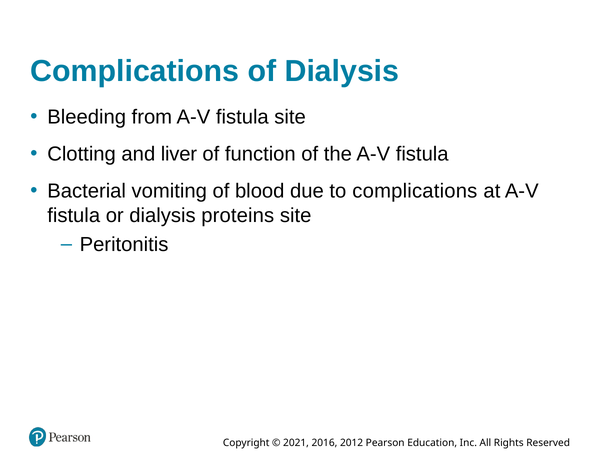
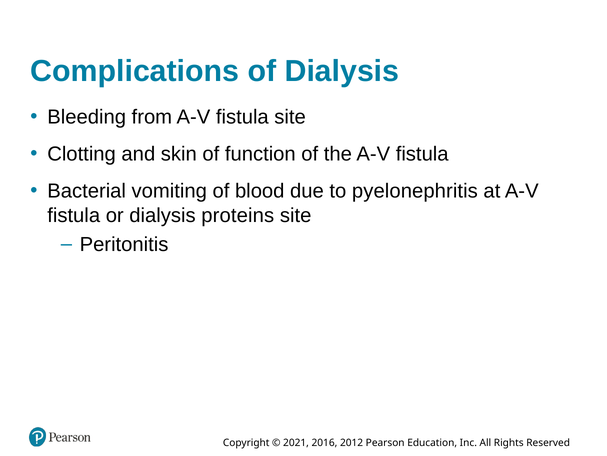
liver: liver -> skin (179, 154)
to complications: complications -> pyelonephritis (415, 191)
